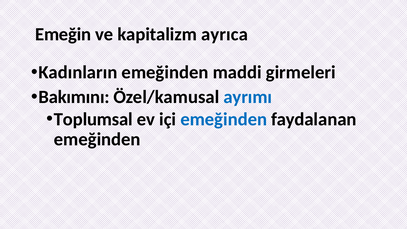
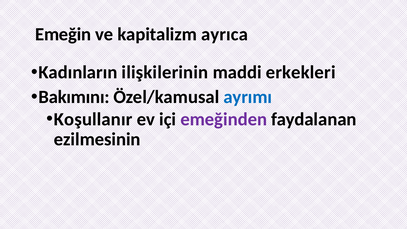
Kadınların emeğinden: emeğinden -> ilişkilerinin (165, 72)
girmeleri: girmeleri -> erkekleri (301, 72)
Toplumsal: Toplumsal -> Koşullanır (93, 119)
emeğinden colour: blue -> purple (224, 119)
emeğinden: emeğinden -> ezilmesinin (97, 139)
